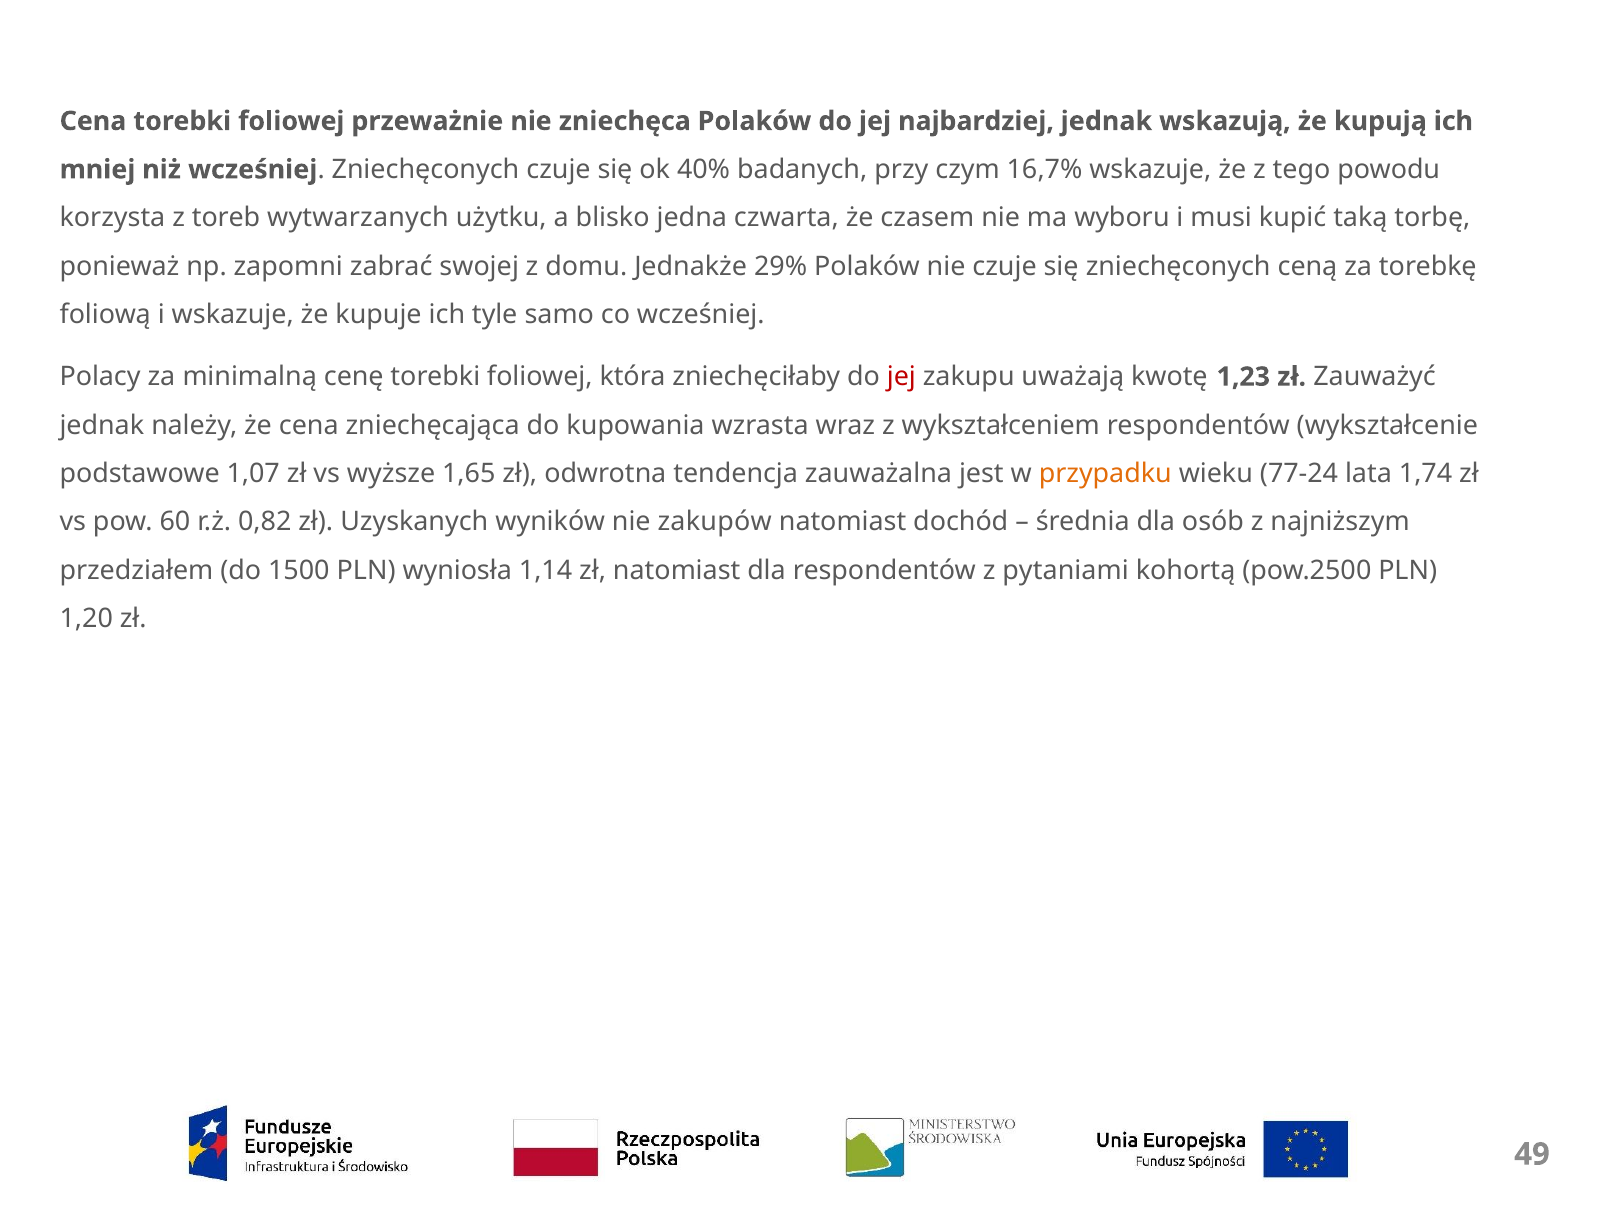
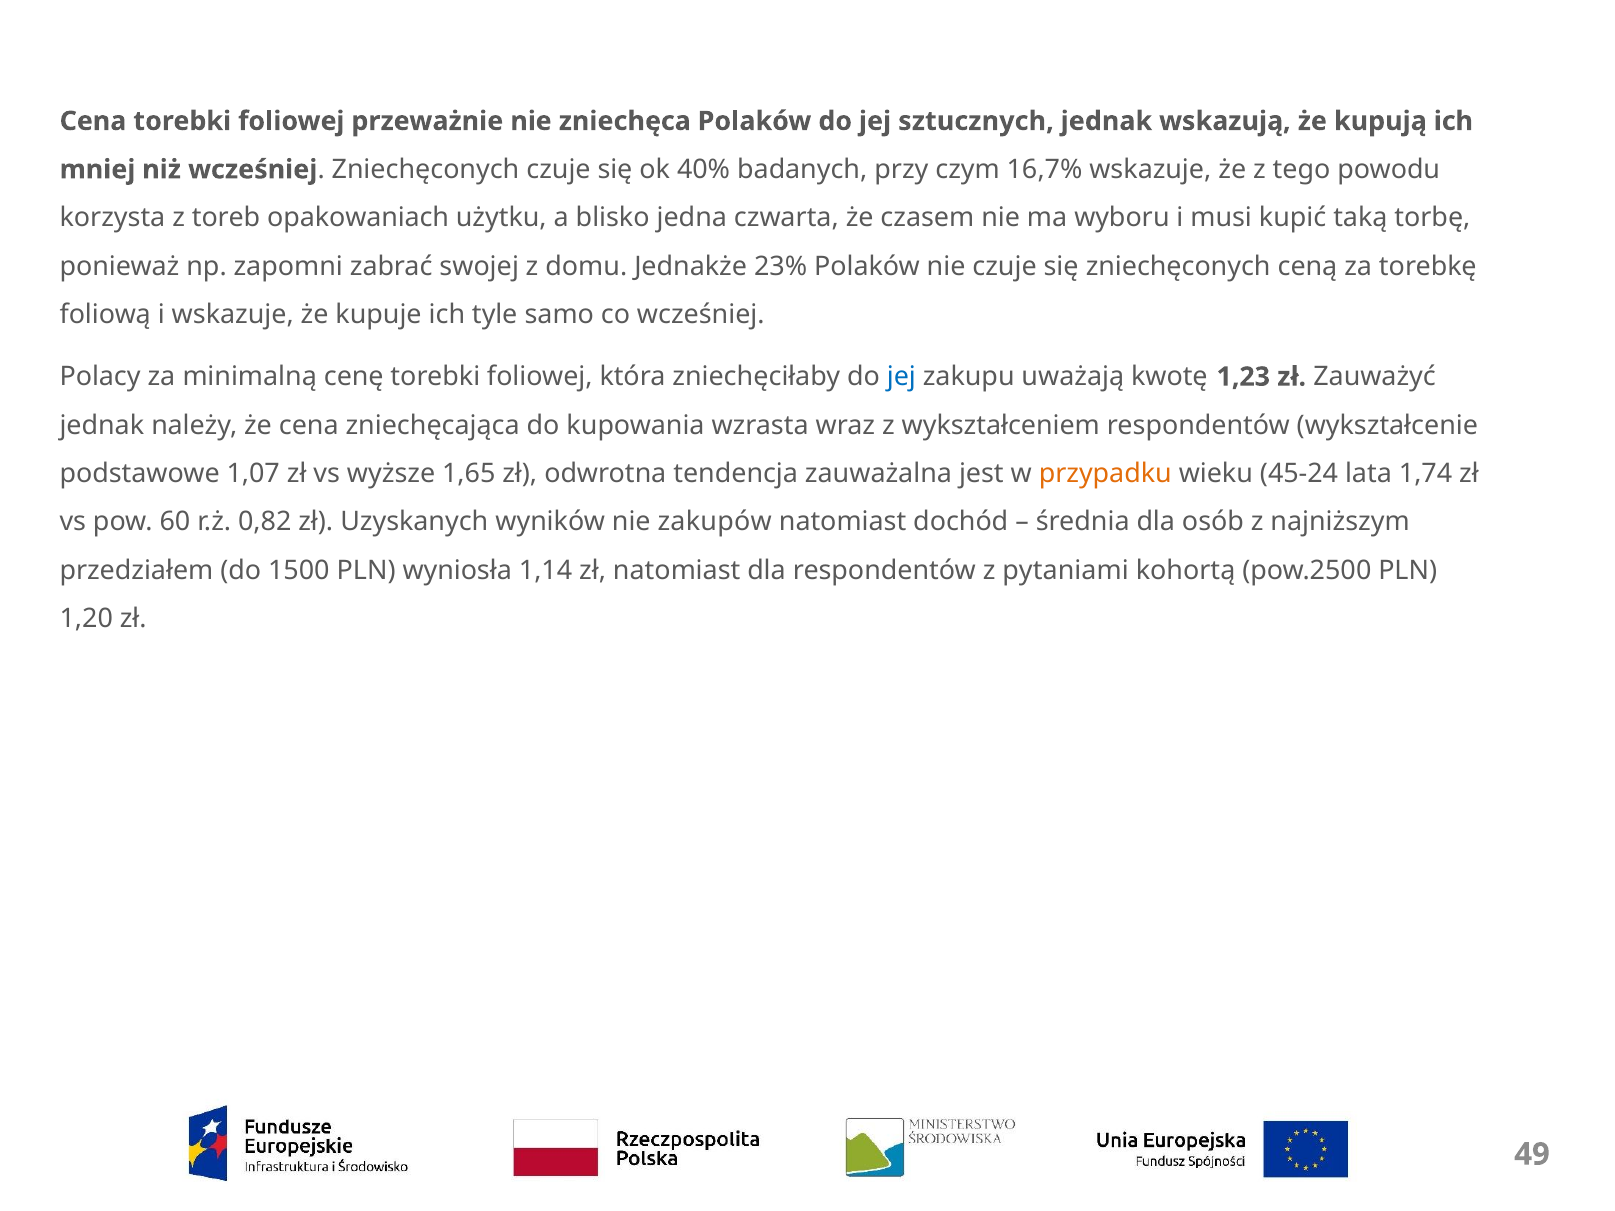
najbardziej: najbardziej -> sztucznych (976, 121)
wytwarzanych: wytwarzanych -> opakowaniach (358, 218)
29%: 29% -> 23% (781, 267)
jej colour: red -> blue (901, 377)
77-24: 77-24 -> 45-24 (1299, 474)
